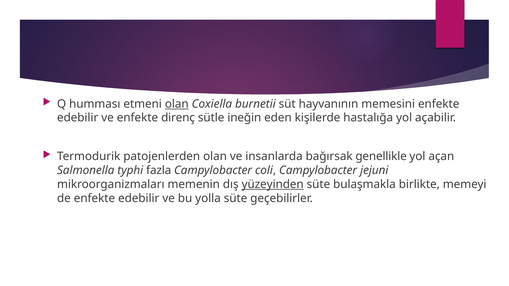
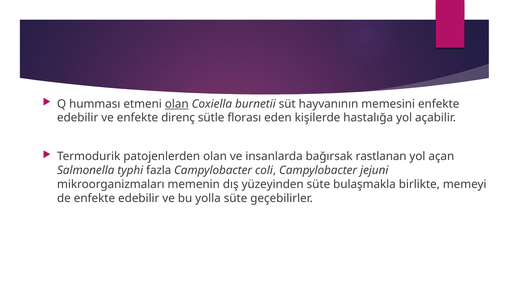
ineğin: ineğin -> florası (244, 118)
genellikle: genellikle -> rastlanan (381, 156)
yüzeyinden underline: present -> none (273, 184)
